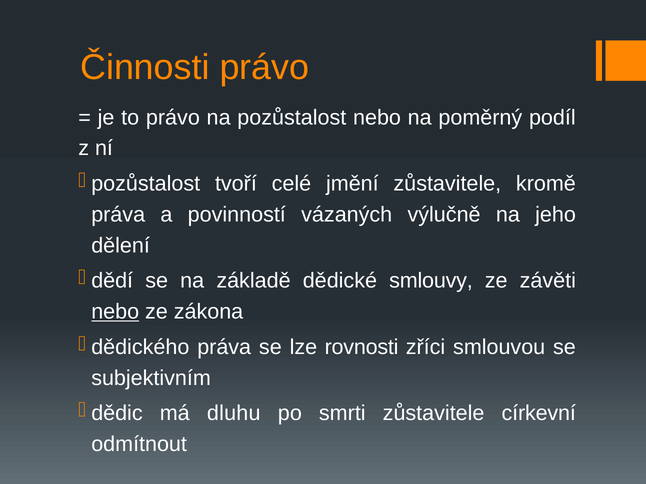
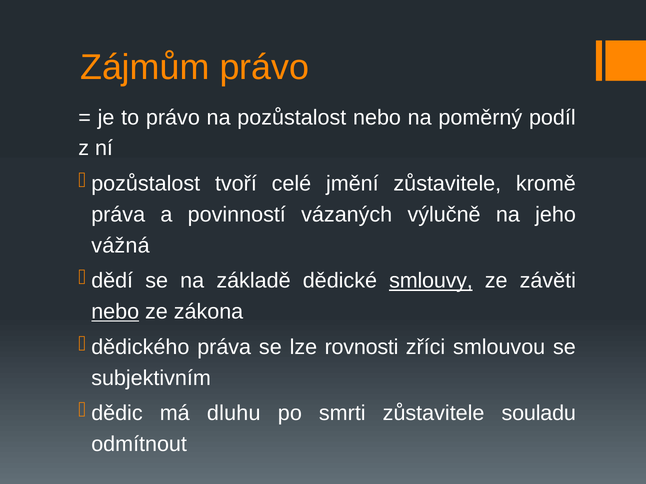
Činnosti: Činnosti -> Zájmům (145, 68)
dělení: dělení -> vážná (120, 246)
smlouvy underline: none -> present (431, 281)
církevní: církevní -> souladu (539, 414)
